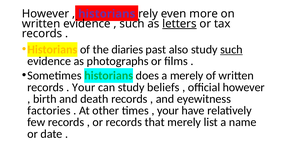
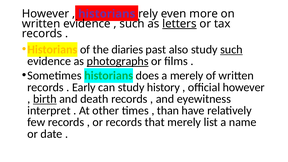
photographs underline: none -> present (118, 61)
Your: Your -> Early (84, 87)
beliefs: beliefs -> history (163, 87)
birth underline: none -> present (45, 99)
factories: factories -> interpret (49, 111)
your: your -> than (168, 111)
